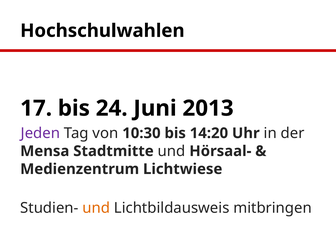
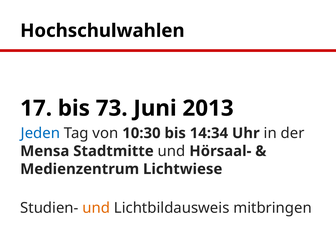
24: 24 -> 73 (112, 108)
Jeden colour: purple -> blue (40, 133)
14:20: 14:20 -> 14:34 (209, 133)
